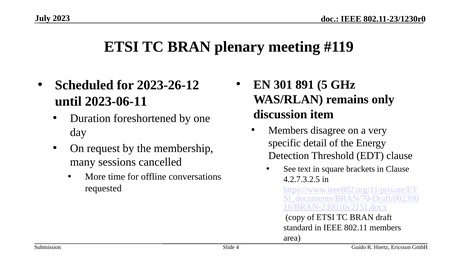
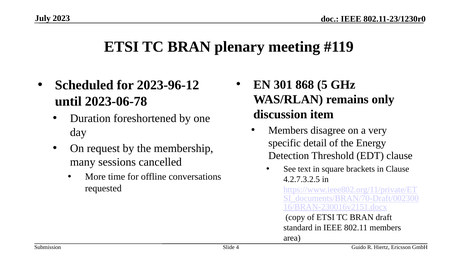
891: 891 -> 868 (305, 84)
2023-26-12: 2023-26-12 -> 2023-96-12 (168, 85)
2023-06-11: 2023-06-11 -> 2023-06-78 (116, 101)
